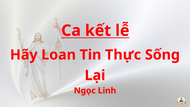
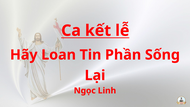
Thực: Thực -> Phần (123, 55)
